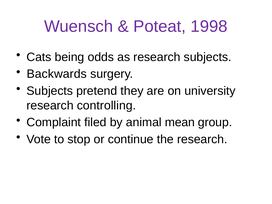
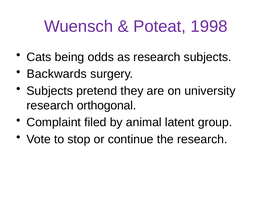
controlling: controlling -> orthogonal (107, 105)
mean: mean -> latent (180, 122)
